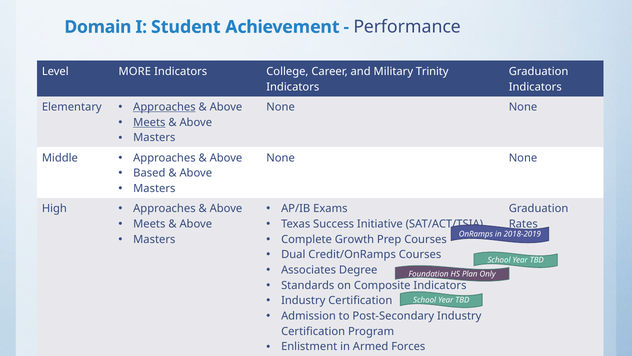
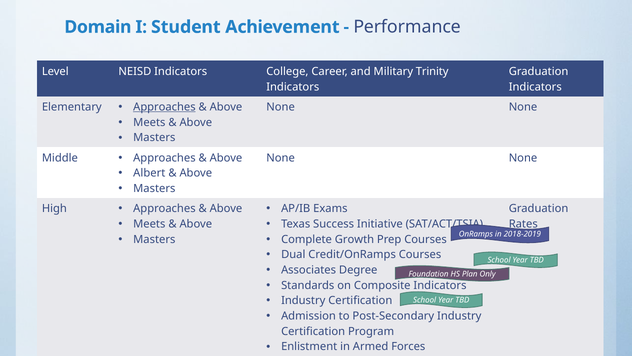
MORE: MORE -> NEISD (135, 72)
Meets underline: present -> none (149, 122)
Based: Based -> Albert (149, 173)
